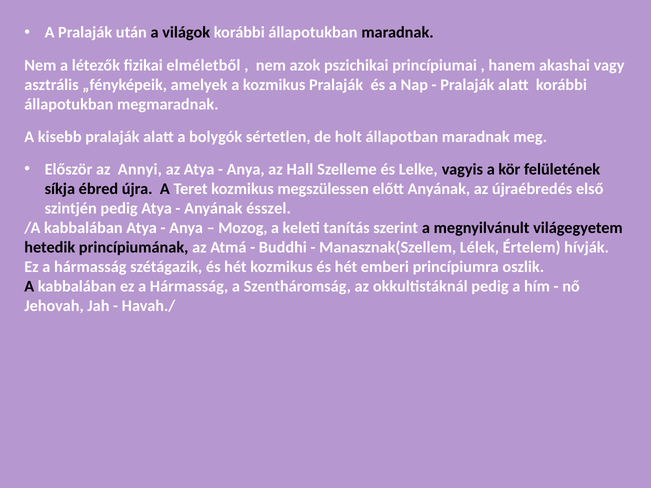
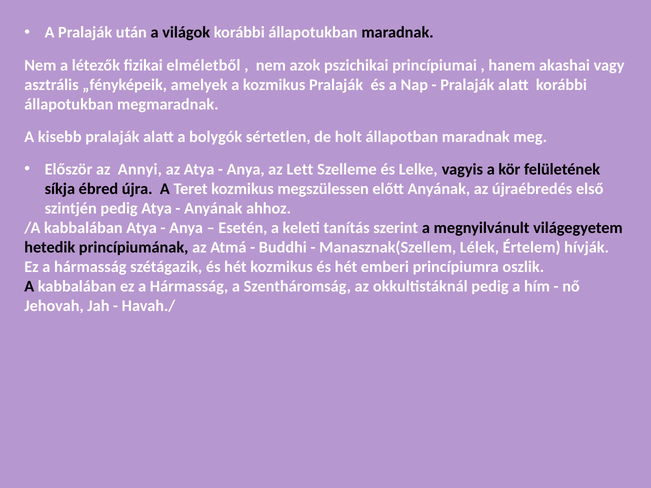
Hall: Hall -> Lett (300, 169)
ésszel: ésszel -> ahhoz (269, 208)
Mozog: Mozog -> Esetén (243, 228)
